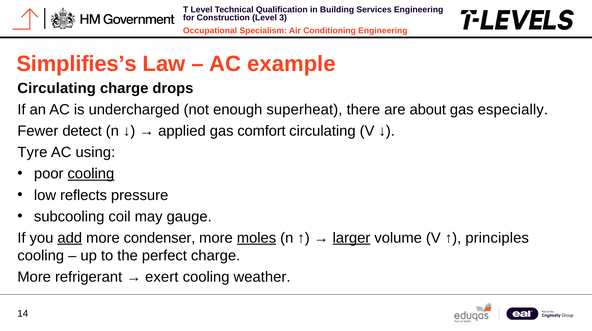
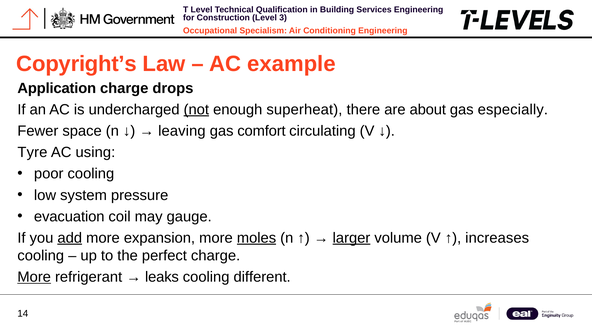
Simplifies’s: Simplifies’s -> Copyright’s (77, 64)
Circulating: Circulating -> Application (57, 88)
not underline: none -> present (196, 110)
detect: detect -> space (82, 131)
applied: applied -> leaving (182, 131)
cooling underline: present -> none (91, 174)
reflects: reflects -> system (84, 195)
subcooling: subcooling -> evacuation (69, 216)
condenser: condenser -> expansion (159, 238)
principles: principles -> increases (497, 238)
More underline: none -> present (34, 277)
exert: exert -> leaks (162, 277)
weather: weather -> different (262, 277)
